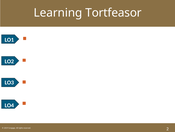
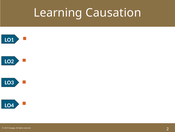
Tortfeasor: Tortfeasor -> Causation (113, 13)
